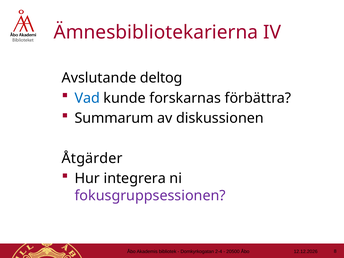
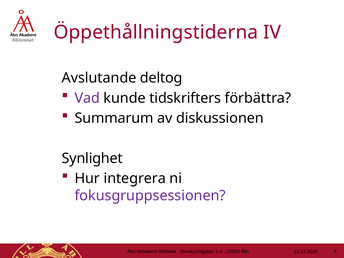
Ämnesbibliotekarierna: Ämnesbibliotekarierna -> Öppethållningstiderna (156, 32)
Vad colour: blue -> purple (87, 98)
forskarnas: forskarnas -> tidskrifters (185, 98)
Åtgärder: Åtgärder -> Synlighet (92, 158)
